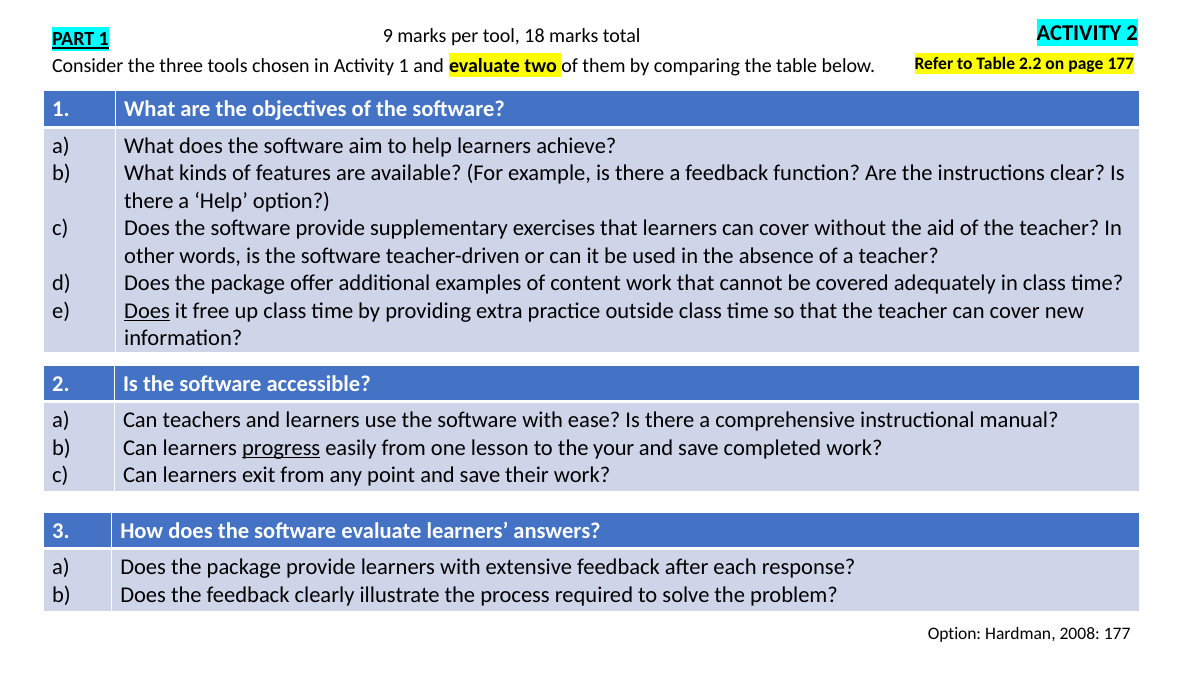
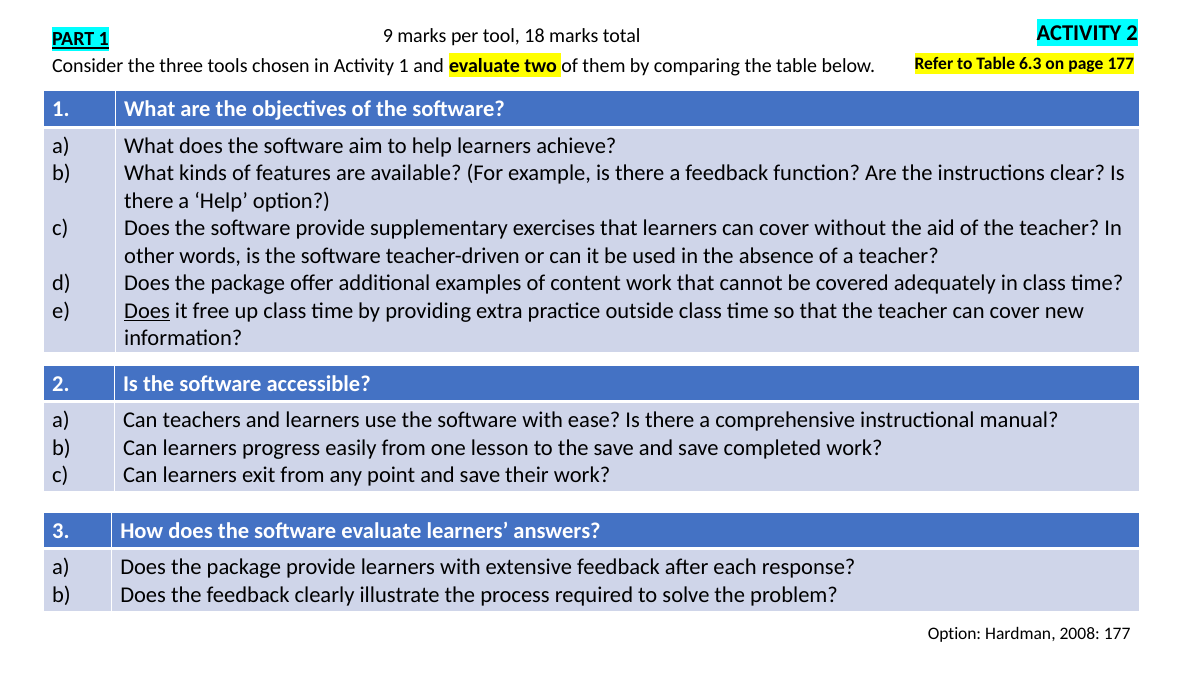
2.2: 2.2 -> 6.3 (1030, 64)
progress underline: present -> none (281, 448)
the your: your -> save (614, 448)
